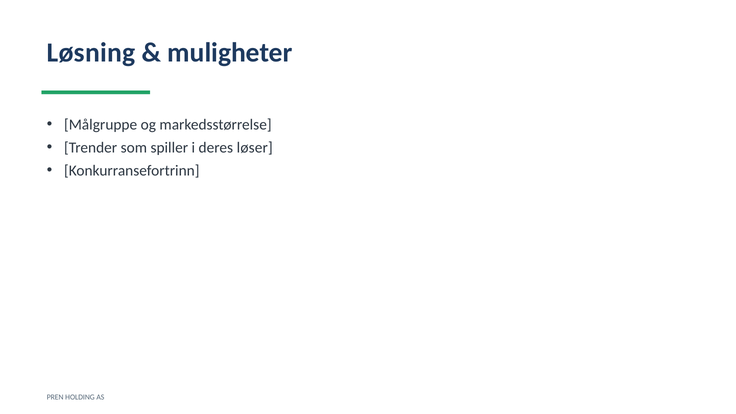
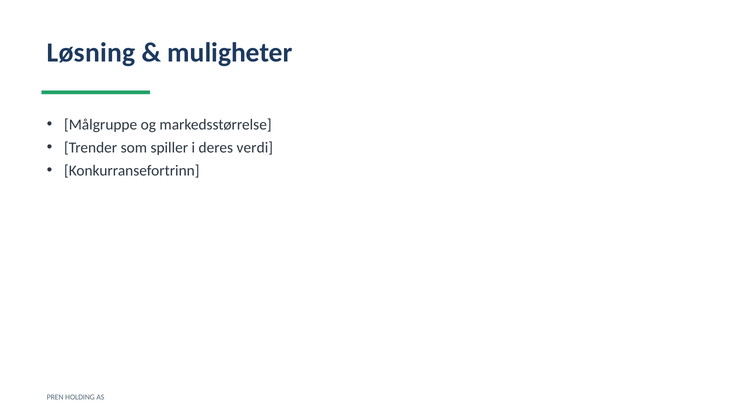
løser: løser -> verdi (255, 148)
